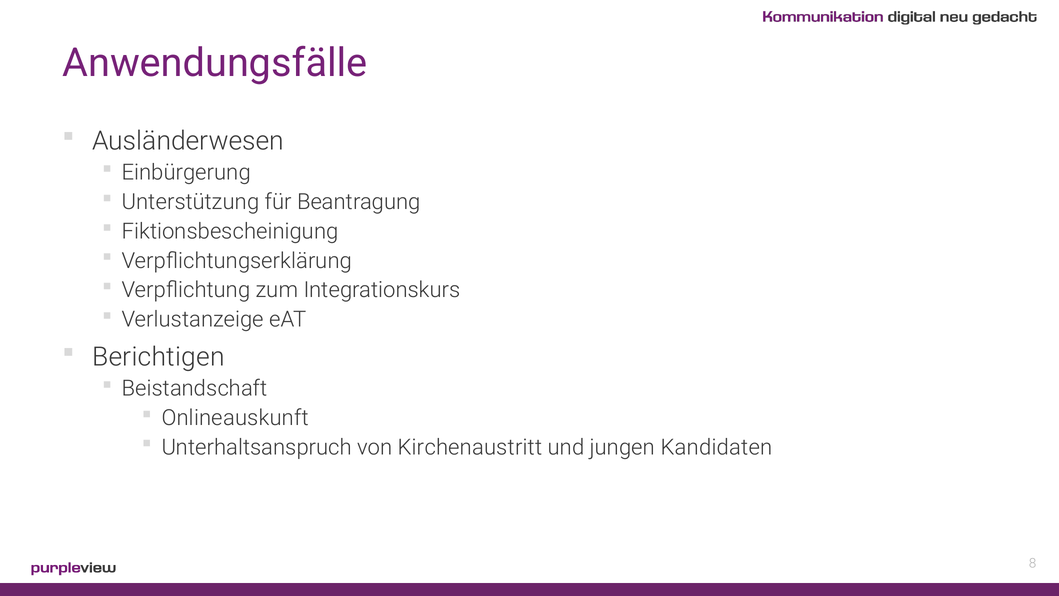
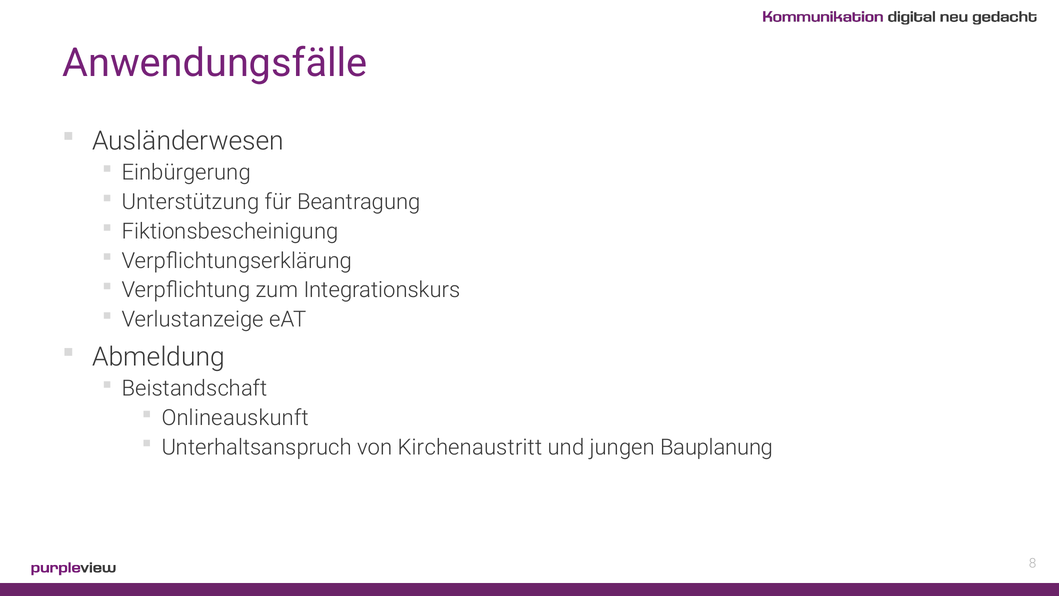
Berichtigen: Berichtigen -> Abmeldung (159, 357)
Kandidaten: Kandidaten -> Bauplanung (717, 447)
